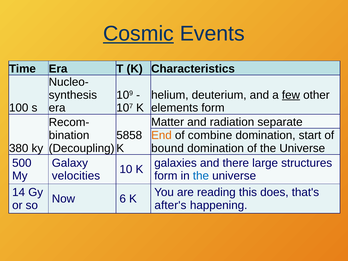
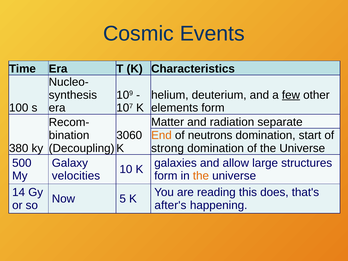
Cosmic underline: present -> none (138, 34)
5858: 5858 -> 3060 (129, 135)
combine: combine -> neutrons (210, 135)
bound: bound -> strong (168, 148)
there: there -> allow (236, 163)
the colour: blue -> orange (201, 176)
6: 6 -> 5 (123, 199)
